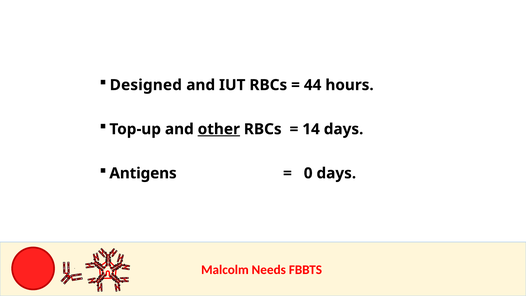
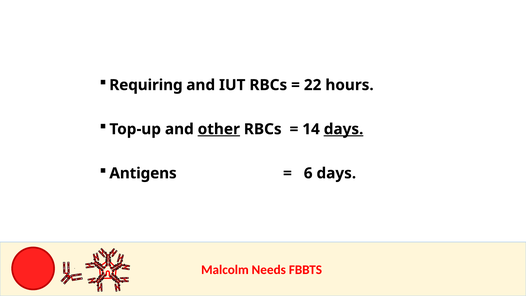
Designed: Designed -> Requiring (146, 85)
44: 44 -> 22 (313, 85)
days underline: none -> present (344, 129)
0: 0 -> 6 (308, 173)
